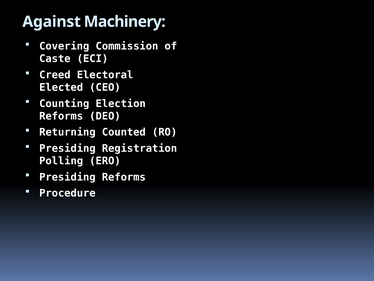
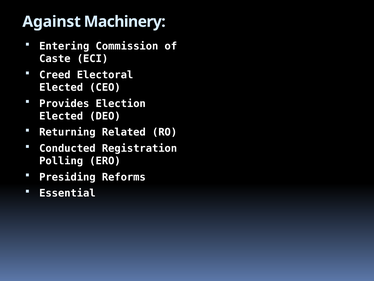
Covering: Covering -> Entering (64, 46)
Counting: Counting -> Provides (64, 103)
Reforms: Reforms -> Elected (61, 116)
Counted: Counted -> Related (124, 132)
Presiding: Presiding -> Conducted (67, 148)
Procedure: Procedure -> Essential (67, 193)
